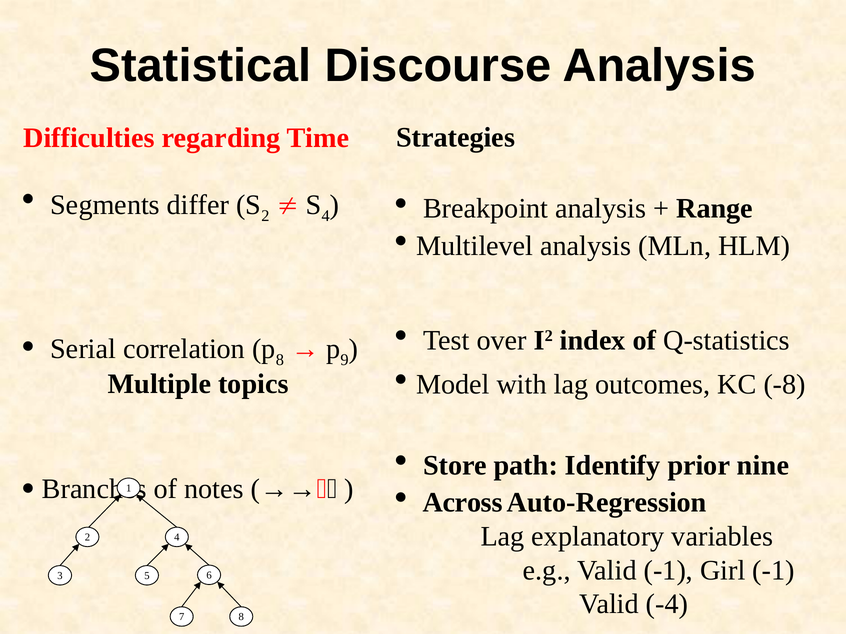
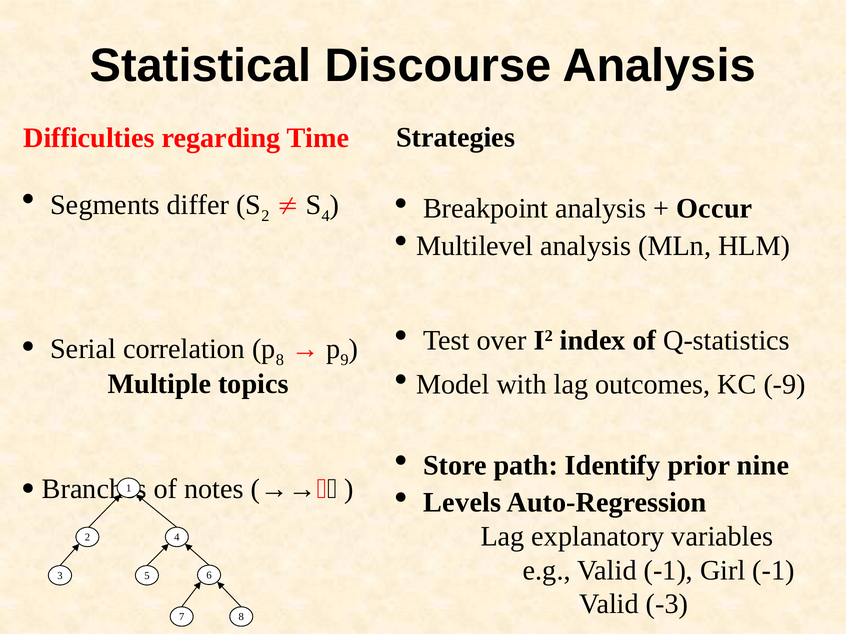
Range: Range -> Occur (714, 209)
-8: -8 -> -9 (785, 385)
Across: Across -> Levels (462, 503)
-4: -4 -> -3 (667, 605)
